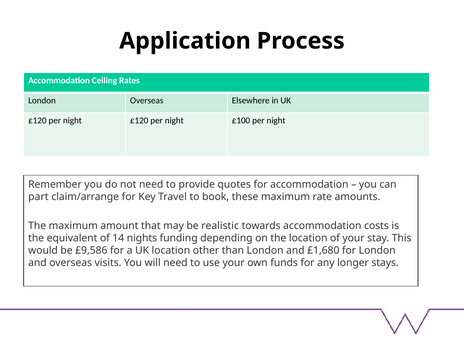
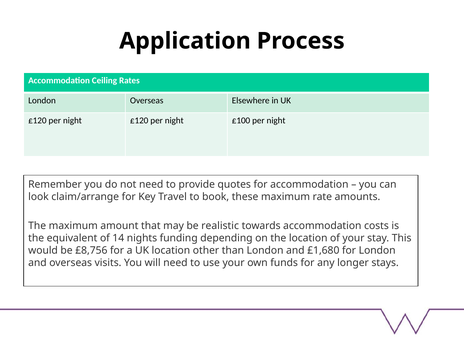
part: part -> look (38, 197)
£9,586: £9,586 -> £8,756 (91, 250)
